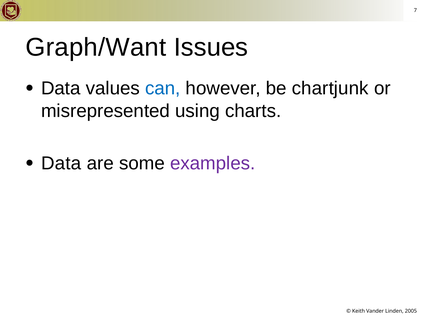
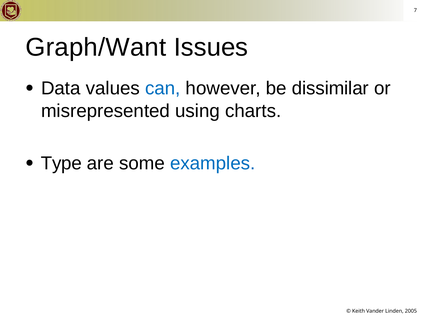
chartjunk: chartjunk -> dissimilar (330, 88)
Data: Data -> Type (61, 163)
examples colour: purple -> blue (213, 163)
